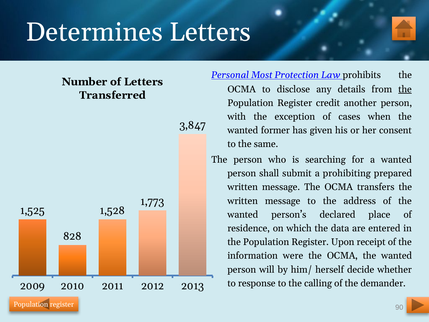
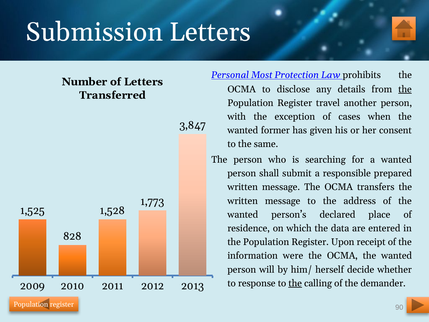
Determines: Determines -> Submission (94, 32)
credit: credit -> travel (328, 103)
prohibiting: prohibiting -> responsible (347, 173)
the underline: none -> present (295, 283)
